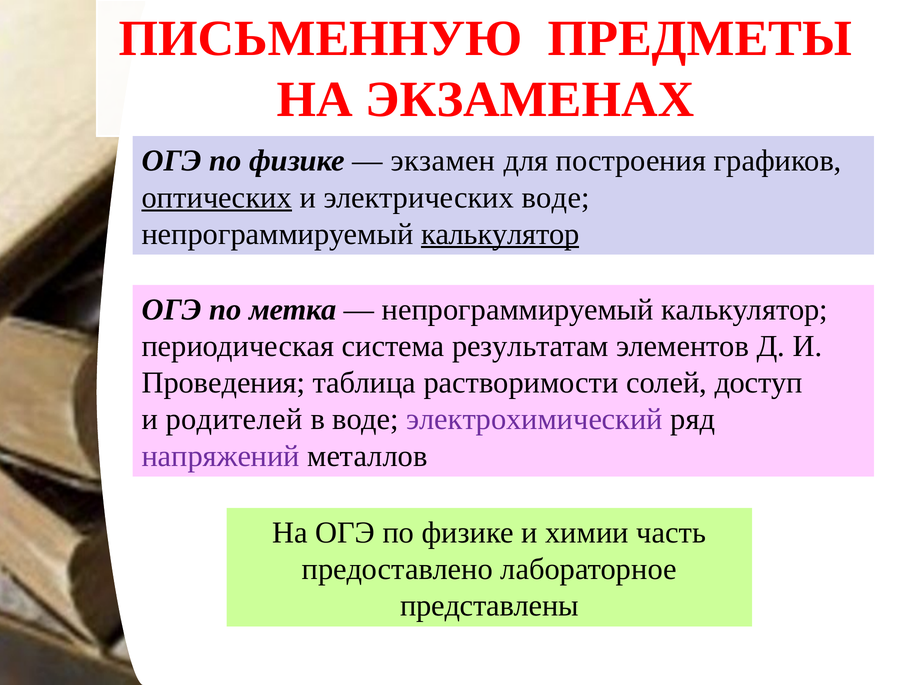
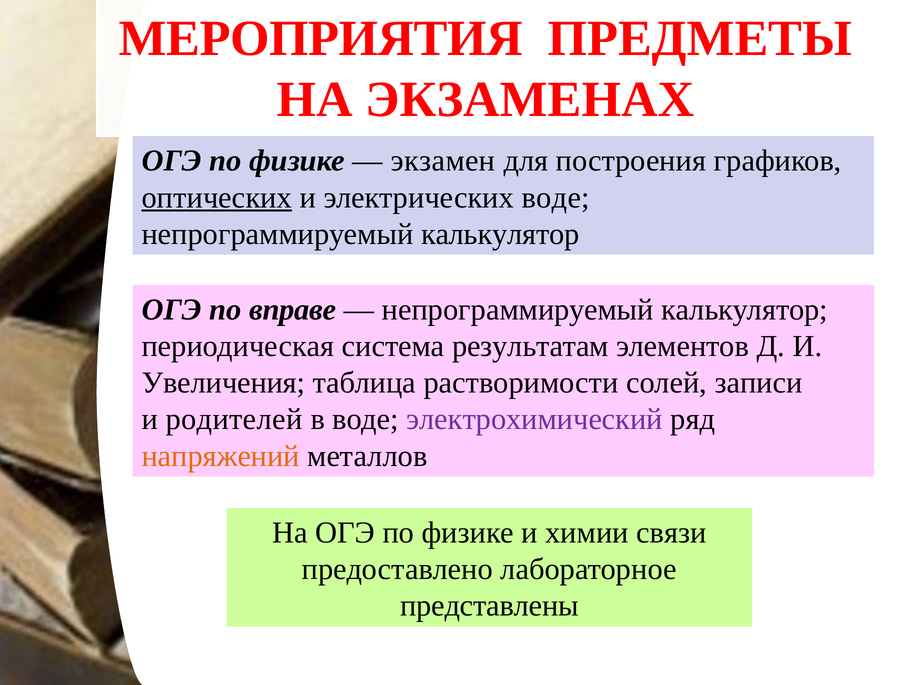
ПИСЬМЕННУЮ: ПИСЬМЕННУЮ -> МЕРОПРИЯТИЯ (321, 39)
калькулятор underline: present -> none (500, 234)
метка: метка -> вправе (293, 310)
Проведения: Проведения -> Увеличения (223, 383)
доступ: доступ -> записи (759, 383)
напряжений colour: purple -> orange (221, 456)
часть: часть -> связи (671, 533)
